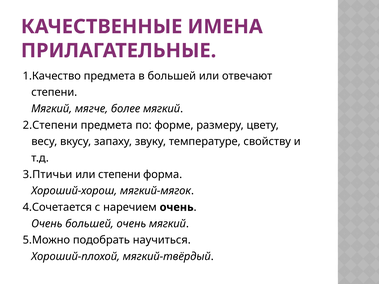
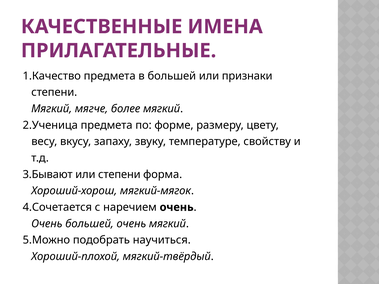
отвечают: отвечают -> признаки (247, 76)
2.Степени: 2.Степени -> 2.Ученица (50, 125)
3.Птичьи: 3.Птичьи -> 3.Бывают (48, 175)
